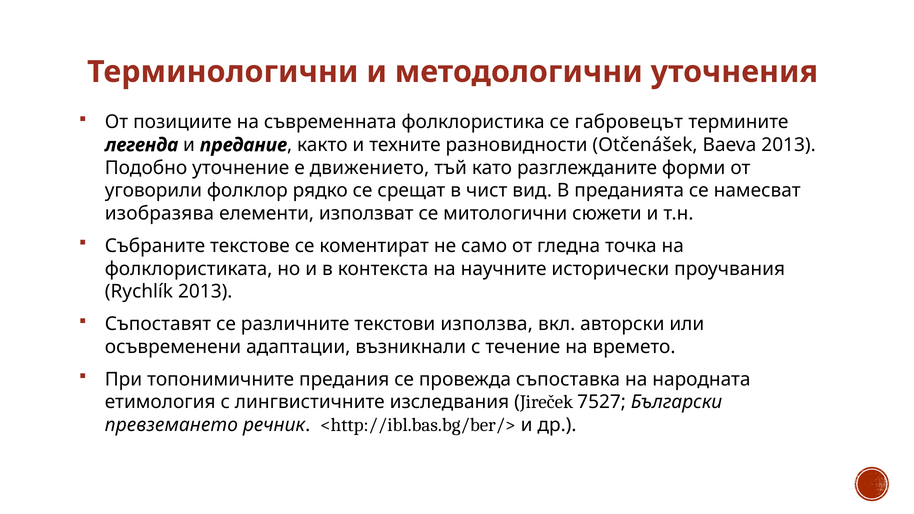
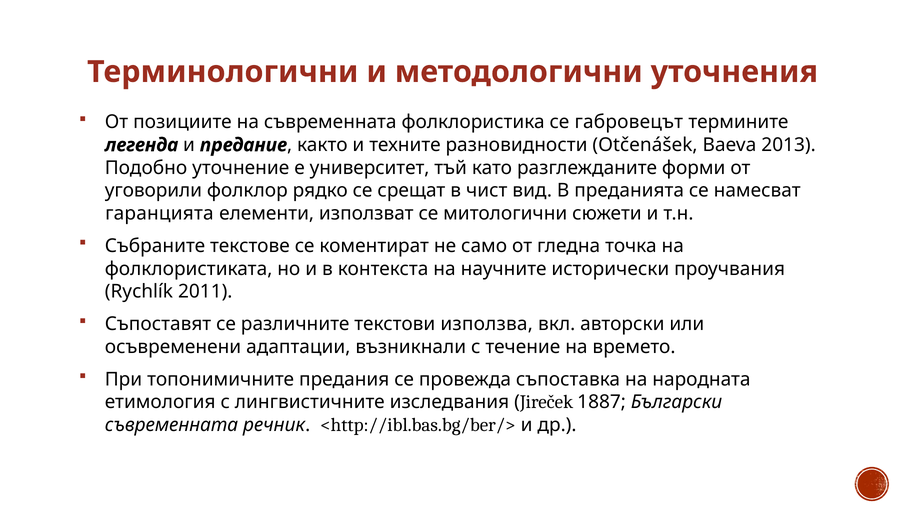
движението: движението -> университет (370, 168)
изобразява: изобразява -> гаранцията (159, 214)
Rychlík 2013: 2013 -> 2011 (205, 292)
7527: 7527 -> 1887 (602, 402)
превземането: превземането -> съвременната (171, 425)
